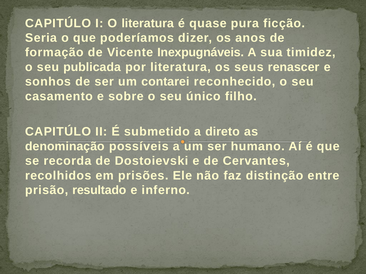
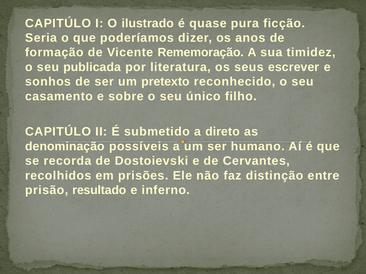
O literatura: literatura -> ilustrado (148, 23)
Inexpugnáveis: Inexpugnáveis -> Rememoração (201, 53)
renascer: renascer -> escrever (294, 67)
contarei: contarei -> pretexto (165, 82)
